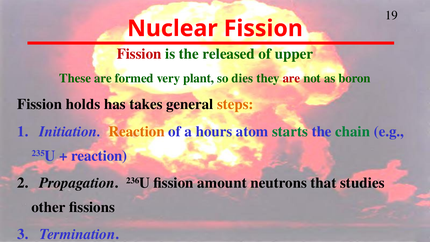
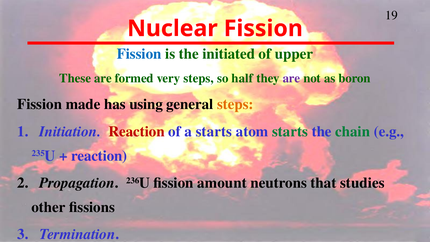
Fission colour: red -> blue (139, 54)
released: released -> initiated (229, 54)
very plant: plant -> steps (199, 78)
dies: dies -> half (242, 78)
are colour: red -> purple (291, 78)
holds: holds -> made (83, 104)
takes: takes -> using (146, 104)
Reaction colour: orange -> red (137, 131)
a hours: hours -> starts (214, 131)
